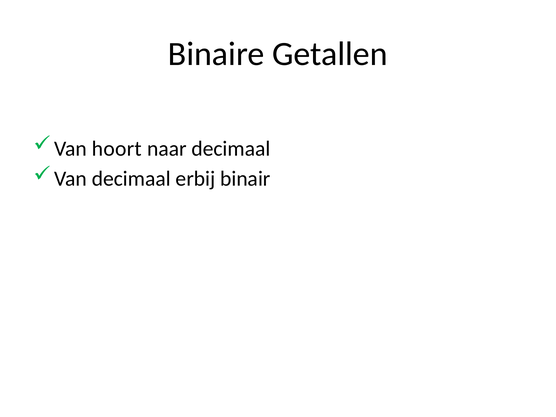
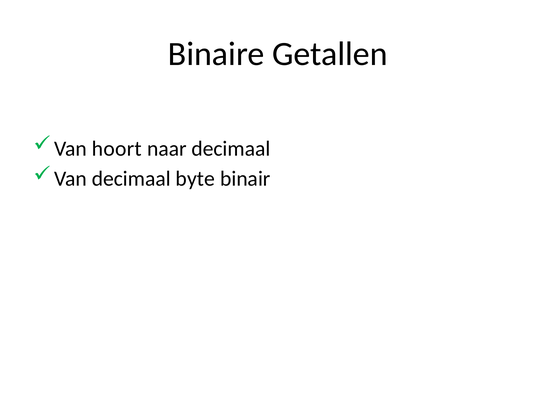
erbij: erbij -> byte (195, 179)
